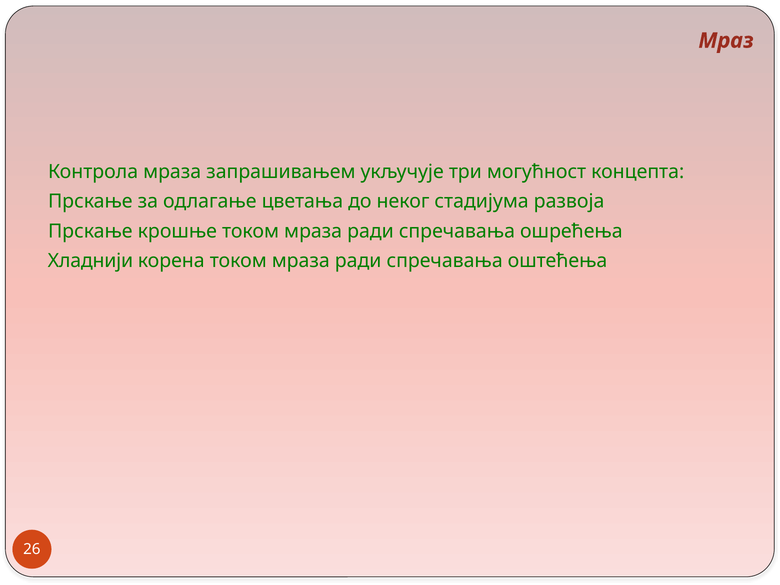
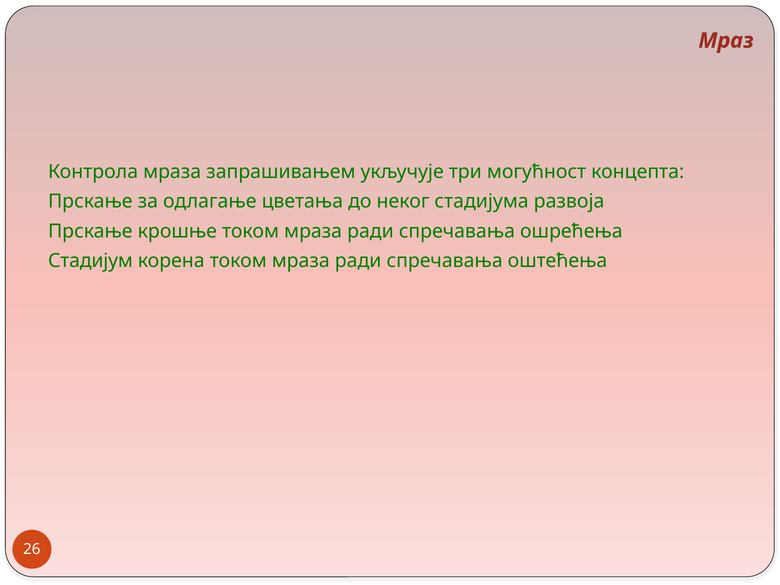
Хладнији: Хладнији -> Стадијум (90, 261)
